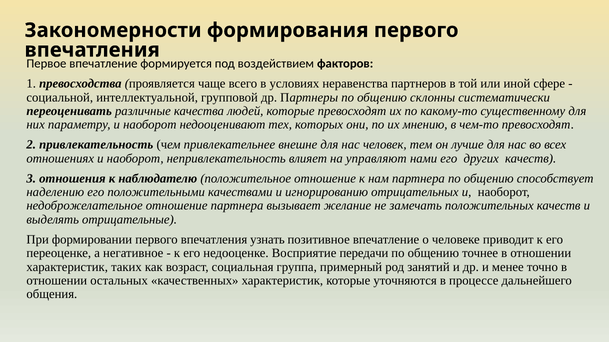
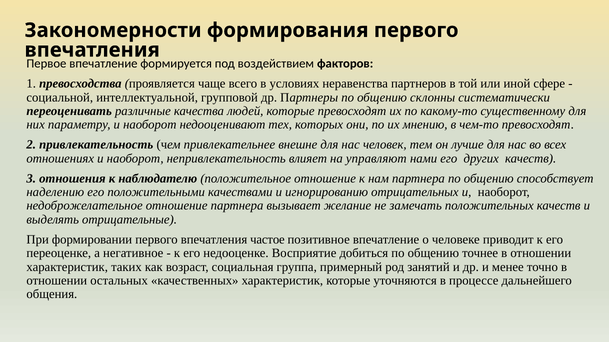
узнать: узнать -> частое (267, 240)
передачи: передачи -> добиться (364, 254)
